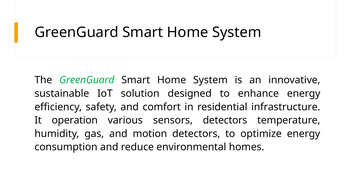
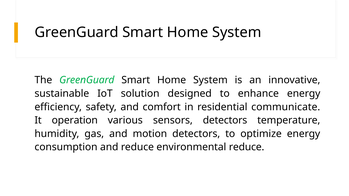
infrastructure: infrastructure -> communicate (286, 107)
environmental homes: homes -> reduce (247, 147)
